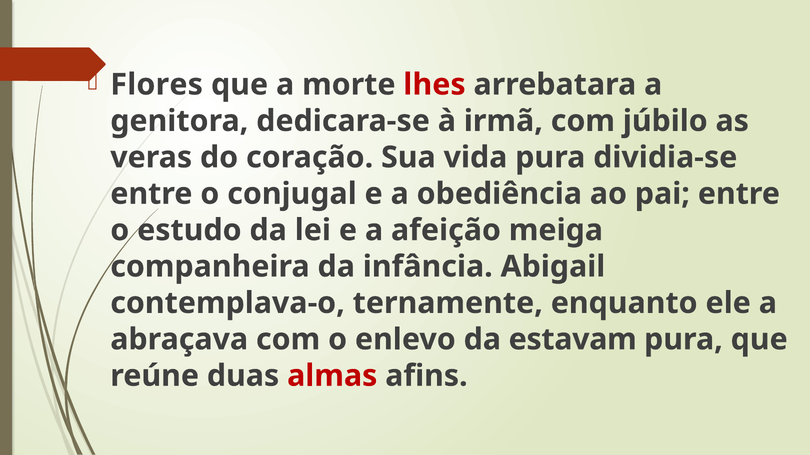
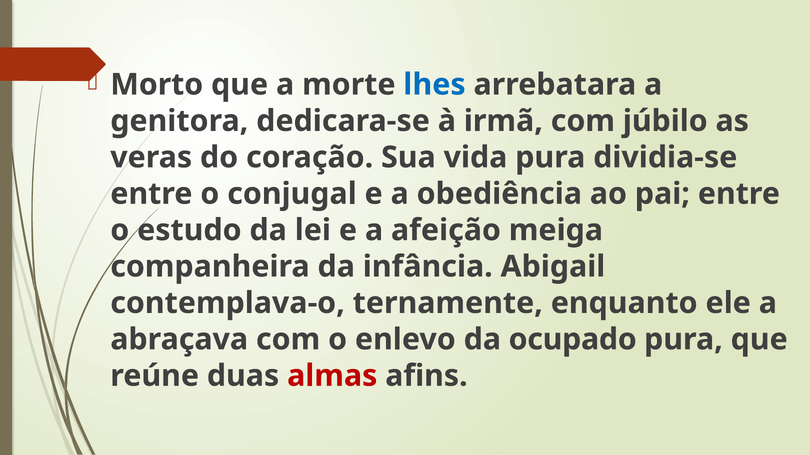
Flores: Flores -> Morto (157, 85)
lhes colour: red -> blue (435, 85)
estavam: estavam -> ocupado (573, 340)
